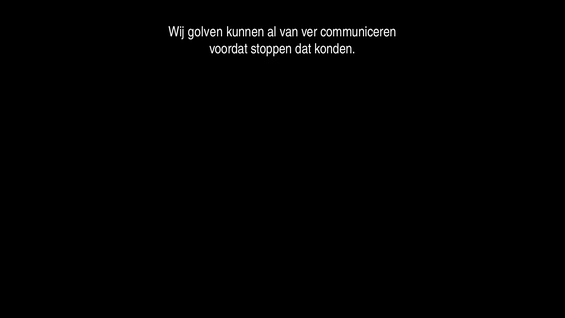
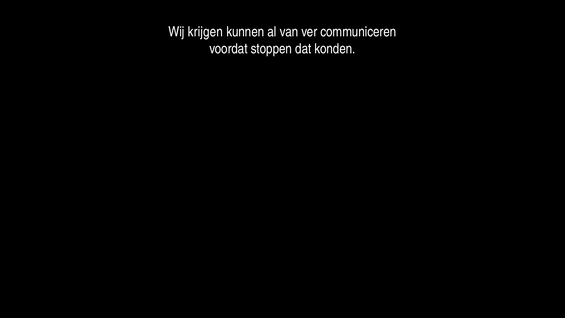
golven: golven -> krijgen (205, 32)
